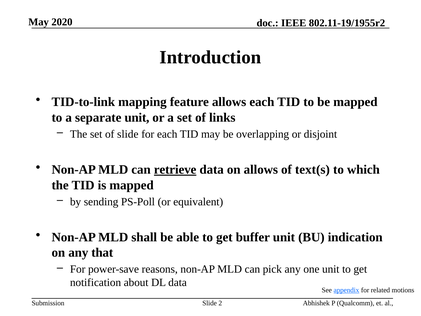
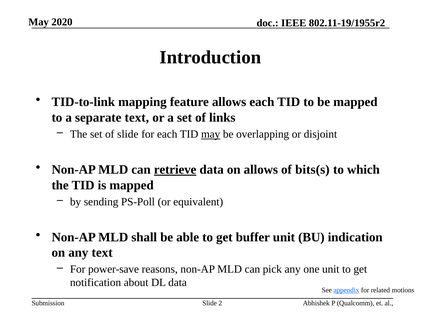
separate unit: unit -> text (137, 117)
may underline: none -> present (211, 134)
text(s: text(s -> bits(s (312, 170)
any that: that -> text (102, 252)
